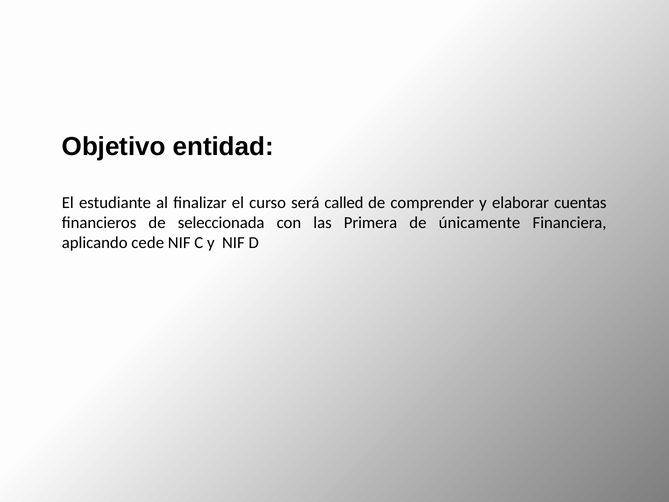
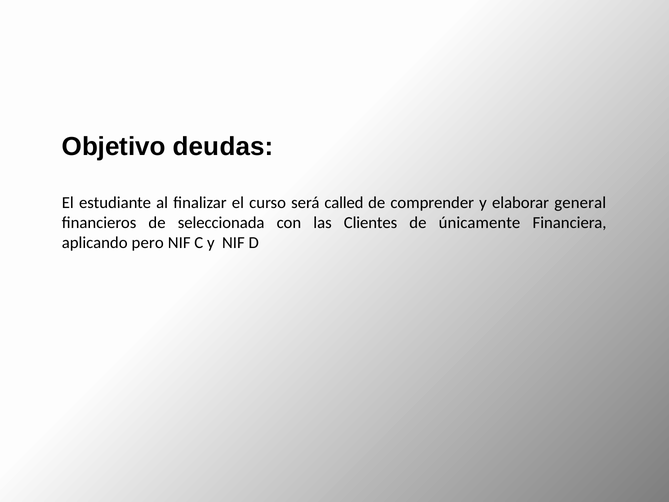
entidad: entidad -> deudas (223, 146)
cuentas: cuentas -> general (580, 203)
Primera: Primera -> Clientes (371, 223)
cede: cede -> pero (148, 243)
